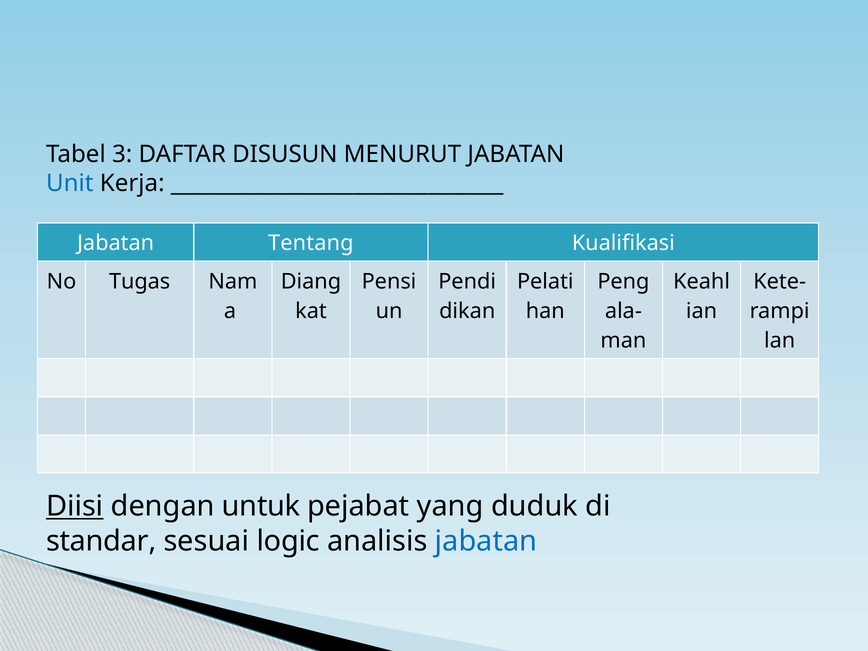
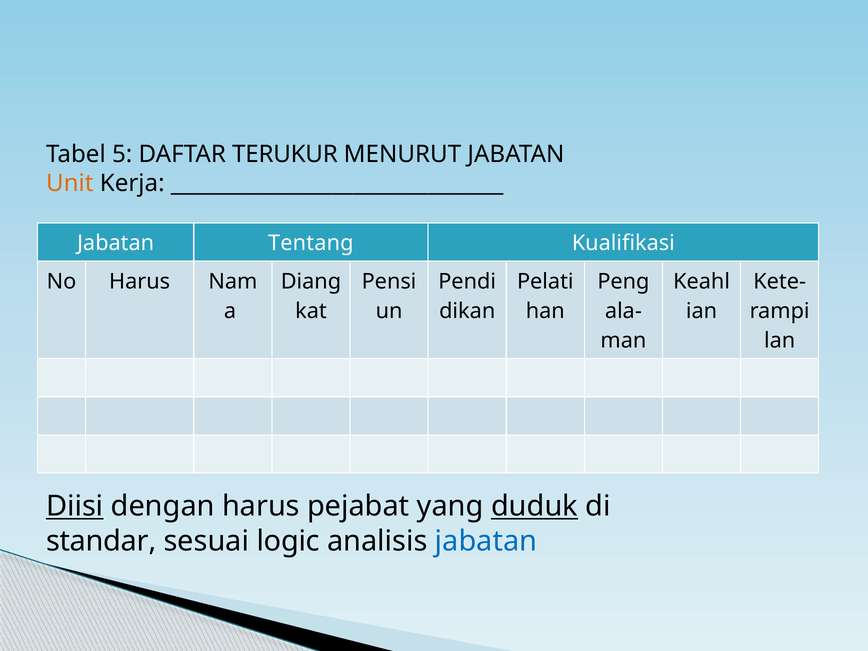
3: 3 -> 5 (122, 154)
DISUSUN: DISUSUN -> TERUKUR (285, 154)
Unit colour: blue -> orange (70, 183)
No Tugas: Tugas -> Harus (140, 282)
dengan untuk: untuk -> harus (261, 506)
duduk underline: none -> present (534, 506)
